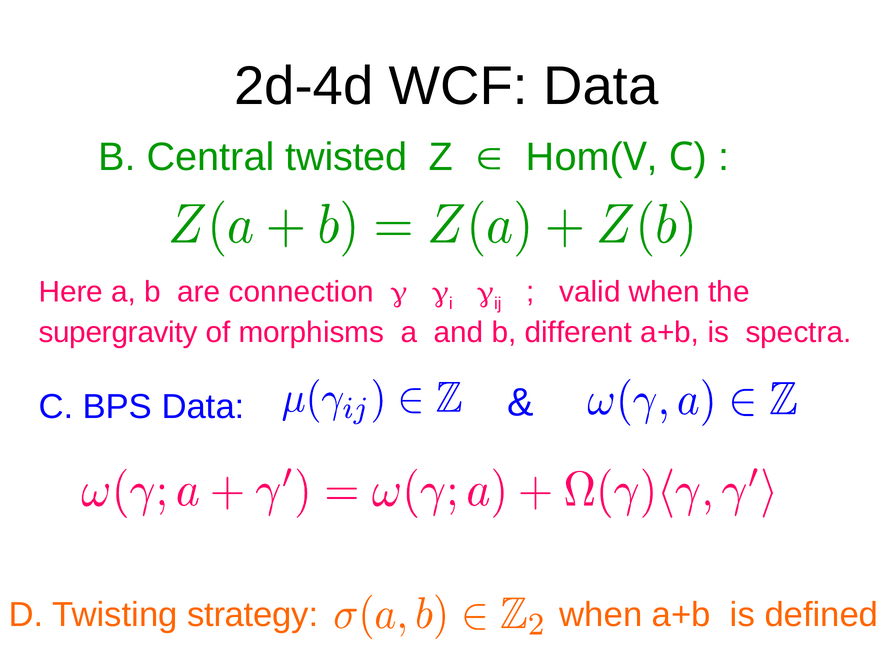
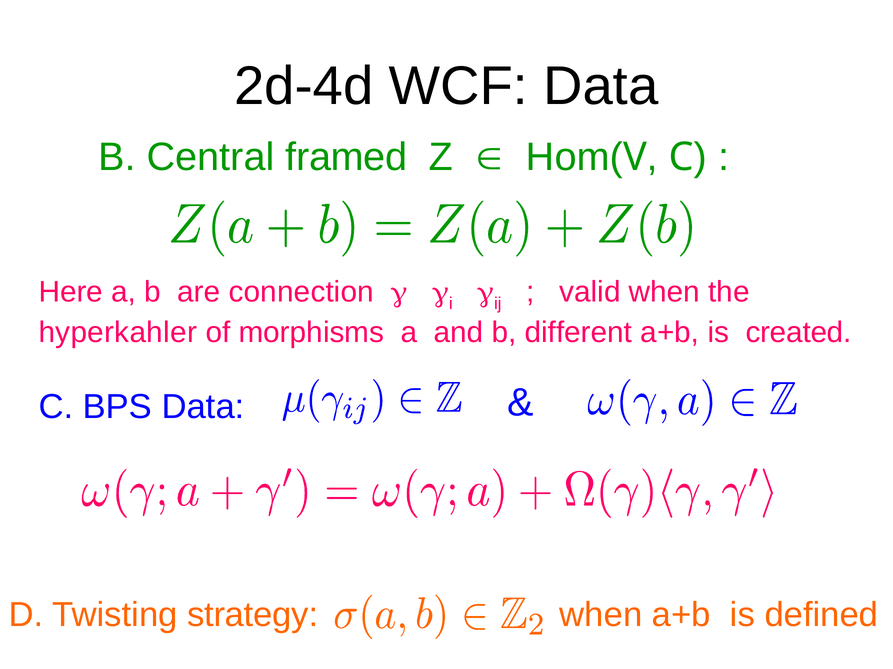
twisted: twisted -> framed (346, 157)
supergravity: supergravity -> hyperkahler (118, 333)
spectra: spectra -> created (799, 333)
